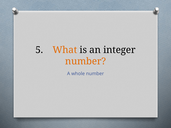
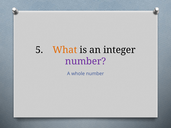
number colour: orange -> purple (85, 61)
